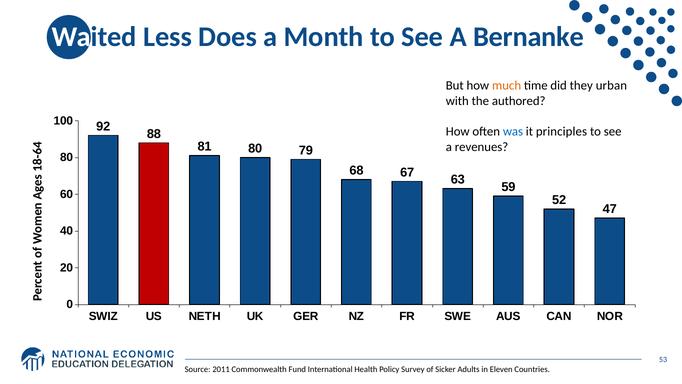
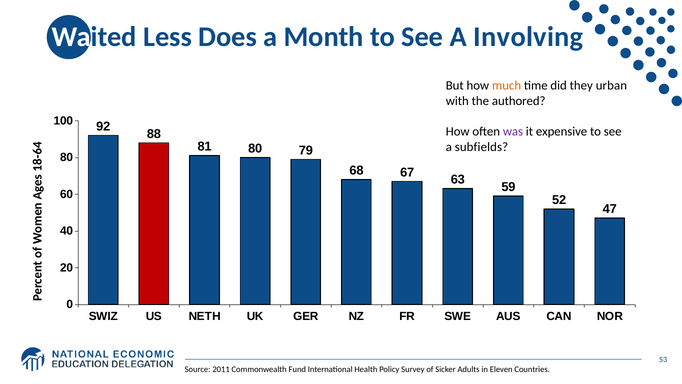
Bernanke: Bernanke -> Involving (528, 37)
was colour: blue -> purple (513, 131)
principles: principles -> expensive (562, 131)
revenues: revenues -> subfields (481, 147)
